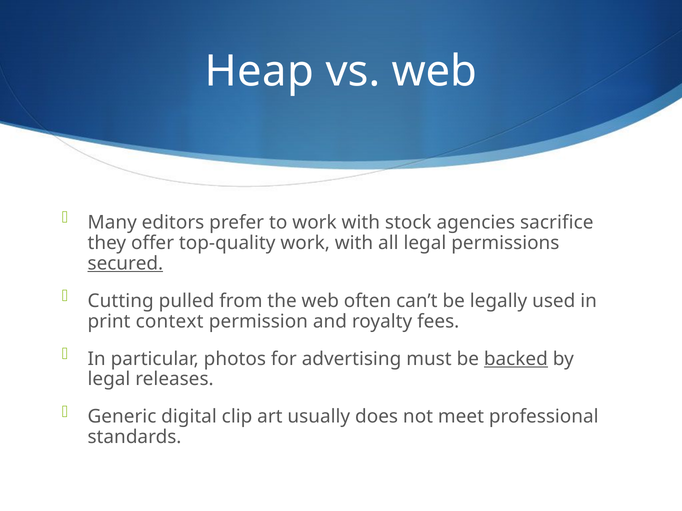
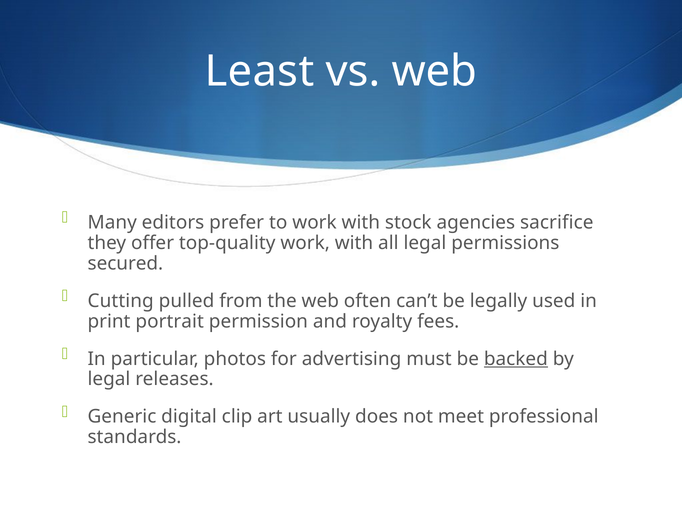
Heap: Heap -> Least (259, 71)
secured underline: present -> none (125, 264)
context: context -> portrait (170, 322)
